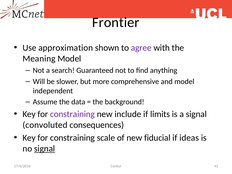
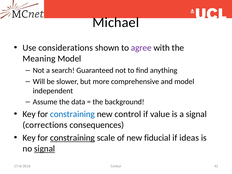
Frontier: Frontier -> Michael (116, 22)
approximation: approximation -> considerations (66, 48)
constraining colour: purple -> blue (73, 114)
include: include -> control (128, 114)
limits: limits -> value (160, 114)
convoluted: convoluted -> corrections (45, 125)
constraining underline: none -> present (73, 138)
